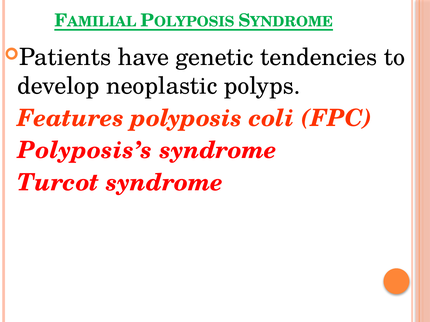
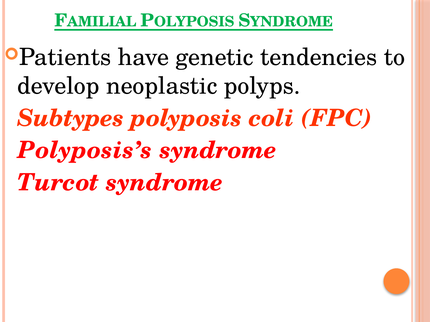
Features: Features -> Subtypes (71, 118)
